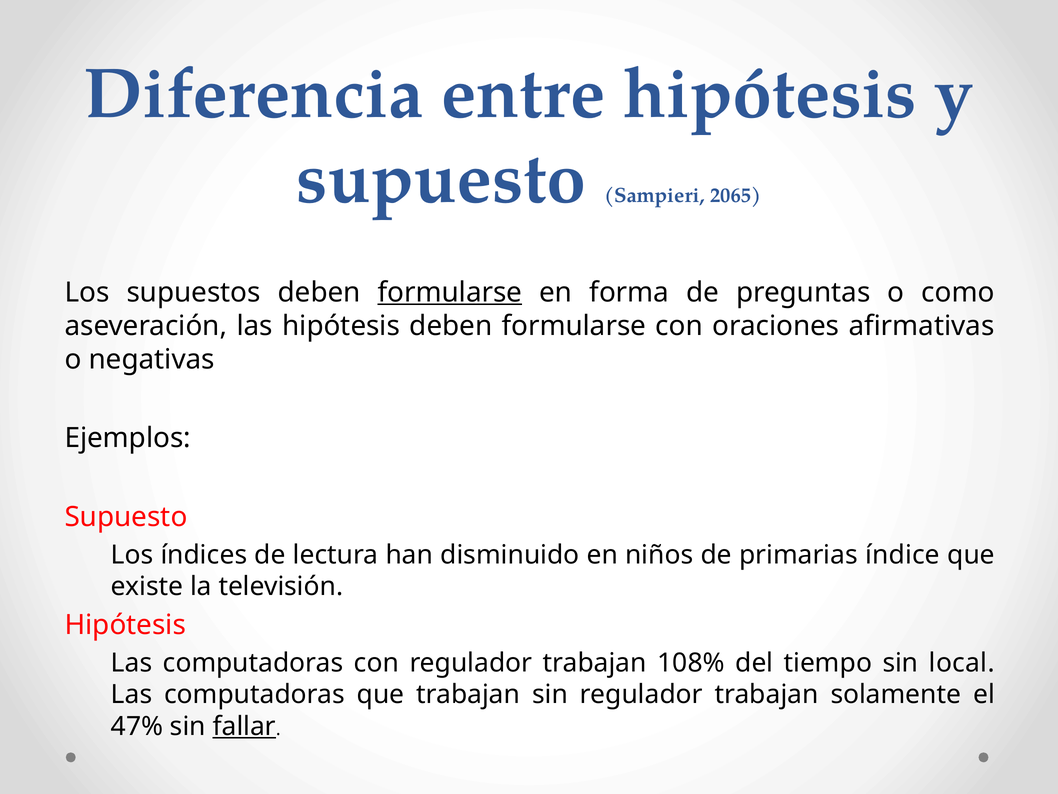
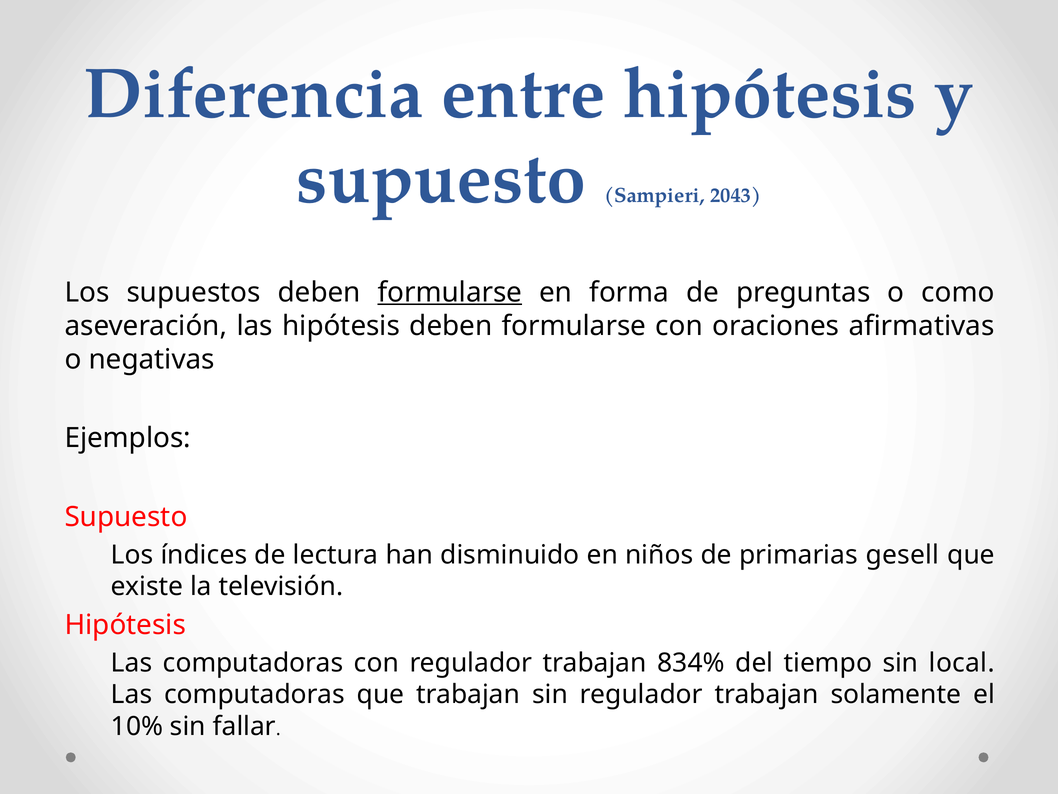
2065: 2065 -> 2043 (736, 196)
índice: índice -> gesell (902, 554)
108%: 108% -> 834% (691, 663)
47%: 47% -> 10% (137, 726)
fallar underline: present -> none (244, 726)
